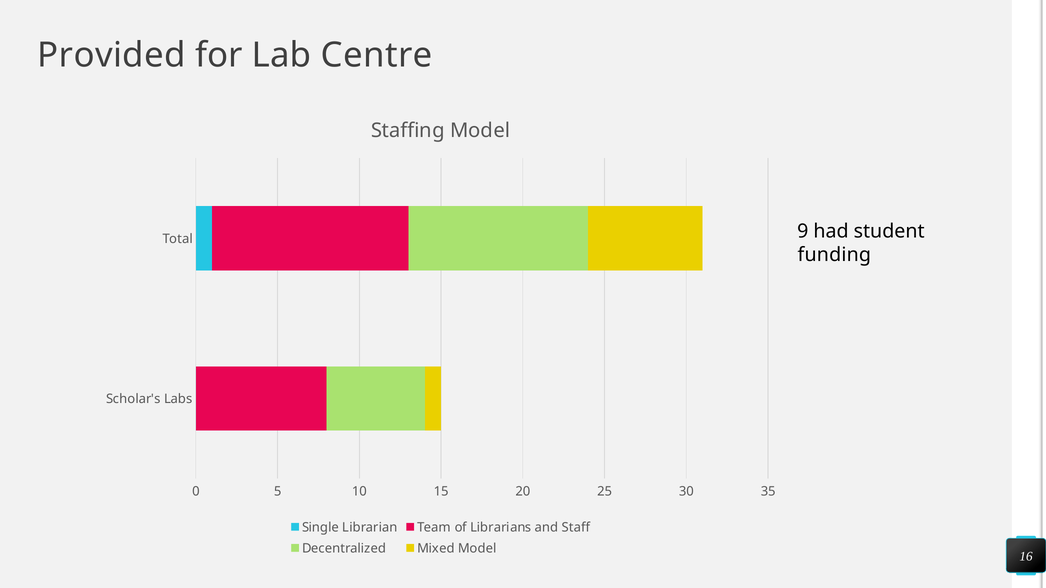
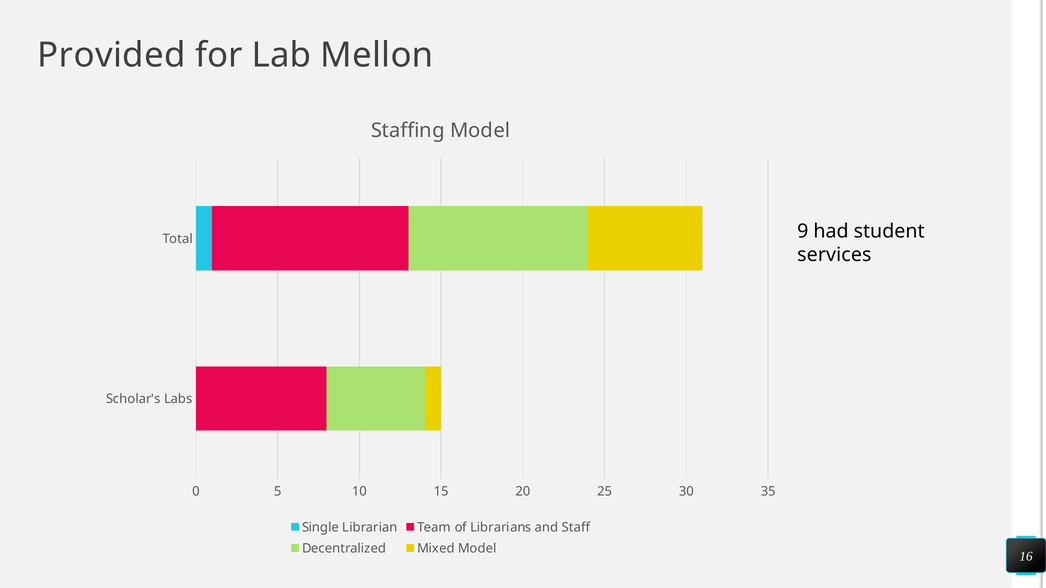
Centre: Centre -> Mellon (377, 55)
funding: funding -> services (834, 255)
